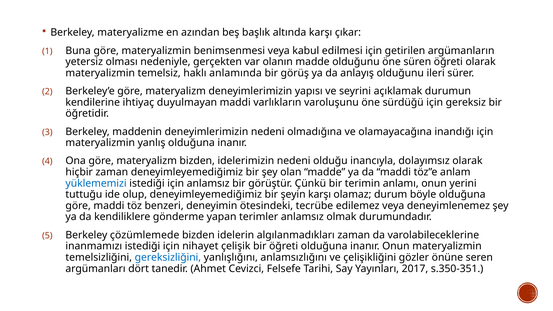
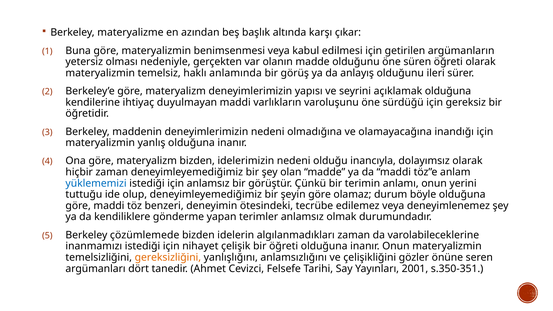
açıklamak durumun: durumun -> olduğuna (448, 91)
şeyin karşı: karşı -> göre (320, 195)
gereksizliğini colour: blue -> orange (168, 257)
2017: 2017 -> 2001 (415, 269)
